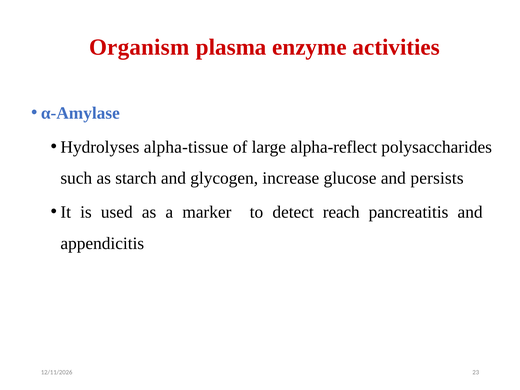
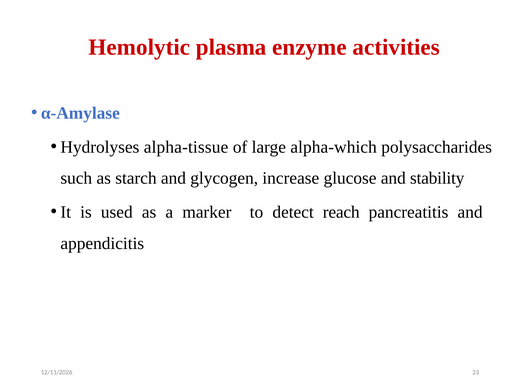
Organism: Organism -> Hemolytic (139, 47)
alpha-reflect: alpha-reflect -> alpha-which (334, 147)
persists: persists -> stability (437, 178)
